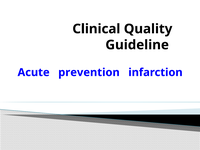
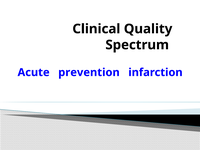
Guideline: Guideline -> Spectrum (137, 45)
